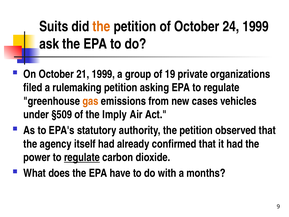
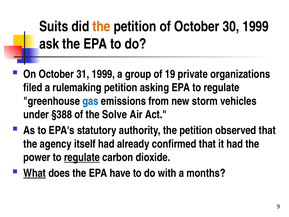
24: 24 -> 30 (231, 27)
21: 21 -> 31 (83, 74)
gas colour: orange -> blue (90, 101)
cases: cases -> storm (205, 101)
§509: §509 -> §388 (62, 114)
Imply: Imply -> Solve (115, 114)
What underline: none -> present (35, 173)
